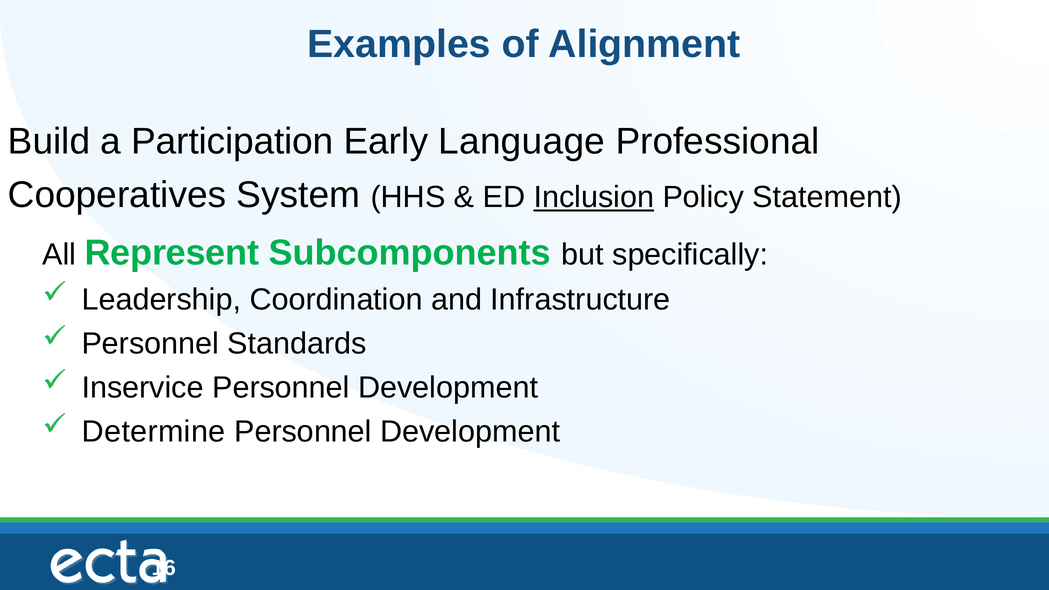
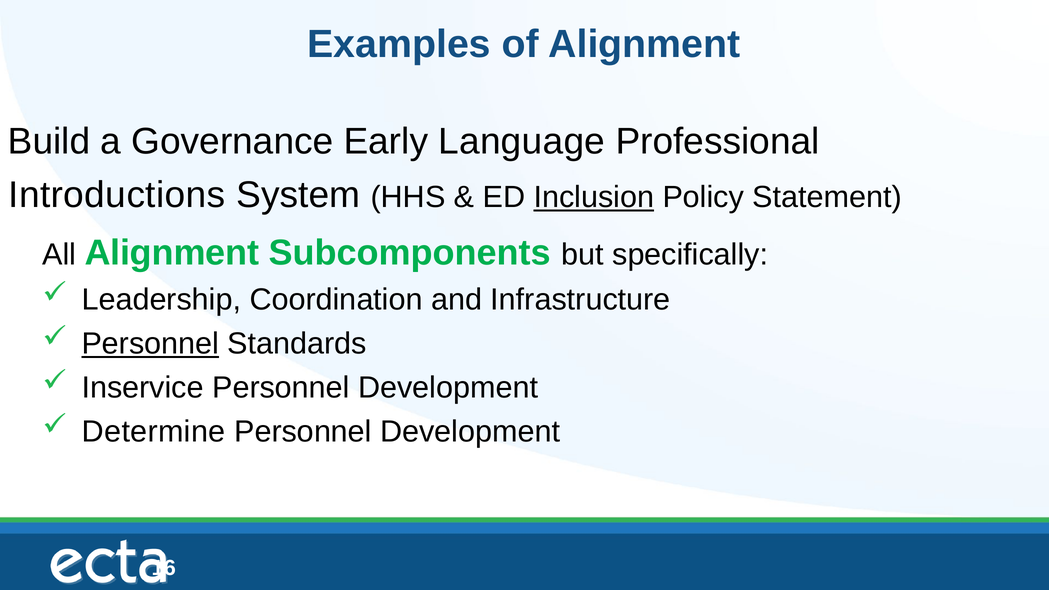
Participation: Participation -> Governance (232, 142)
Cooperatives: Cooperatives -> Introductions (117, 195)
All Represent: Represent -> Alignment (172, 253)
Personnel underline: none -> present (150, 344)
